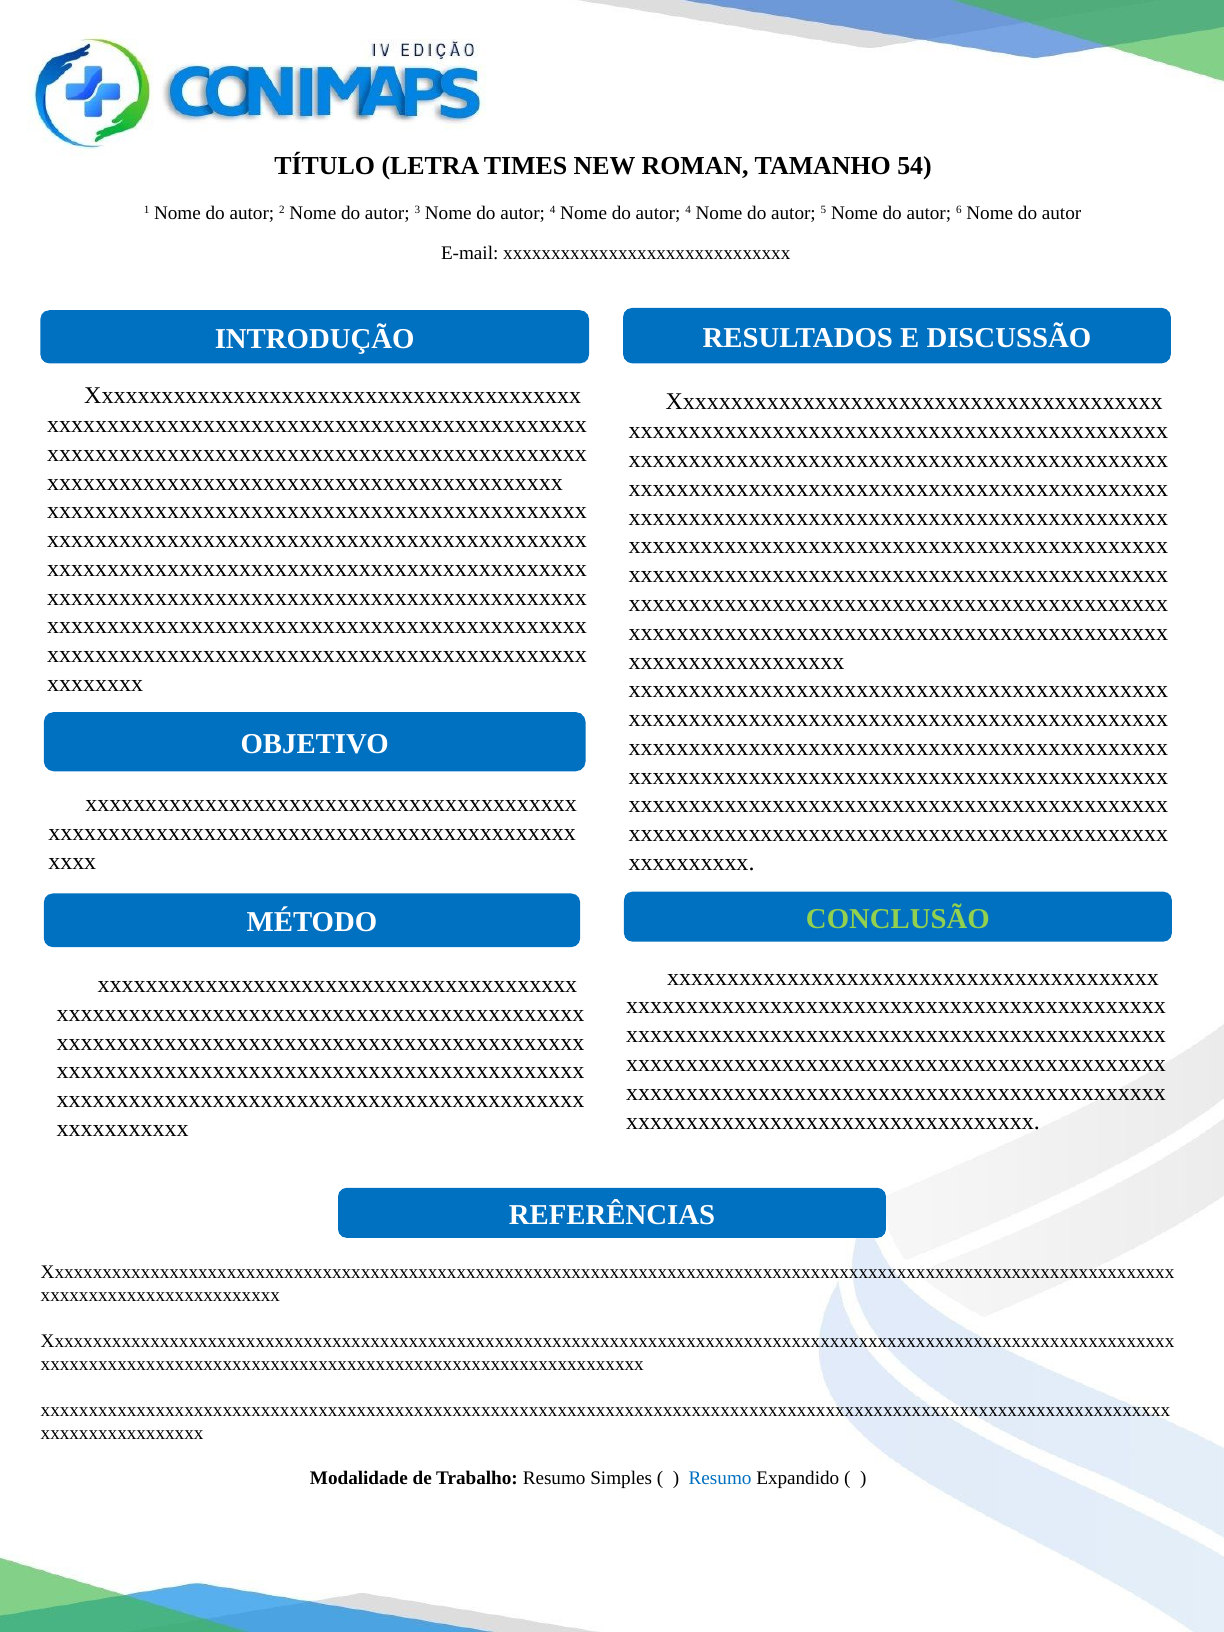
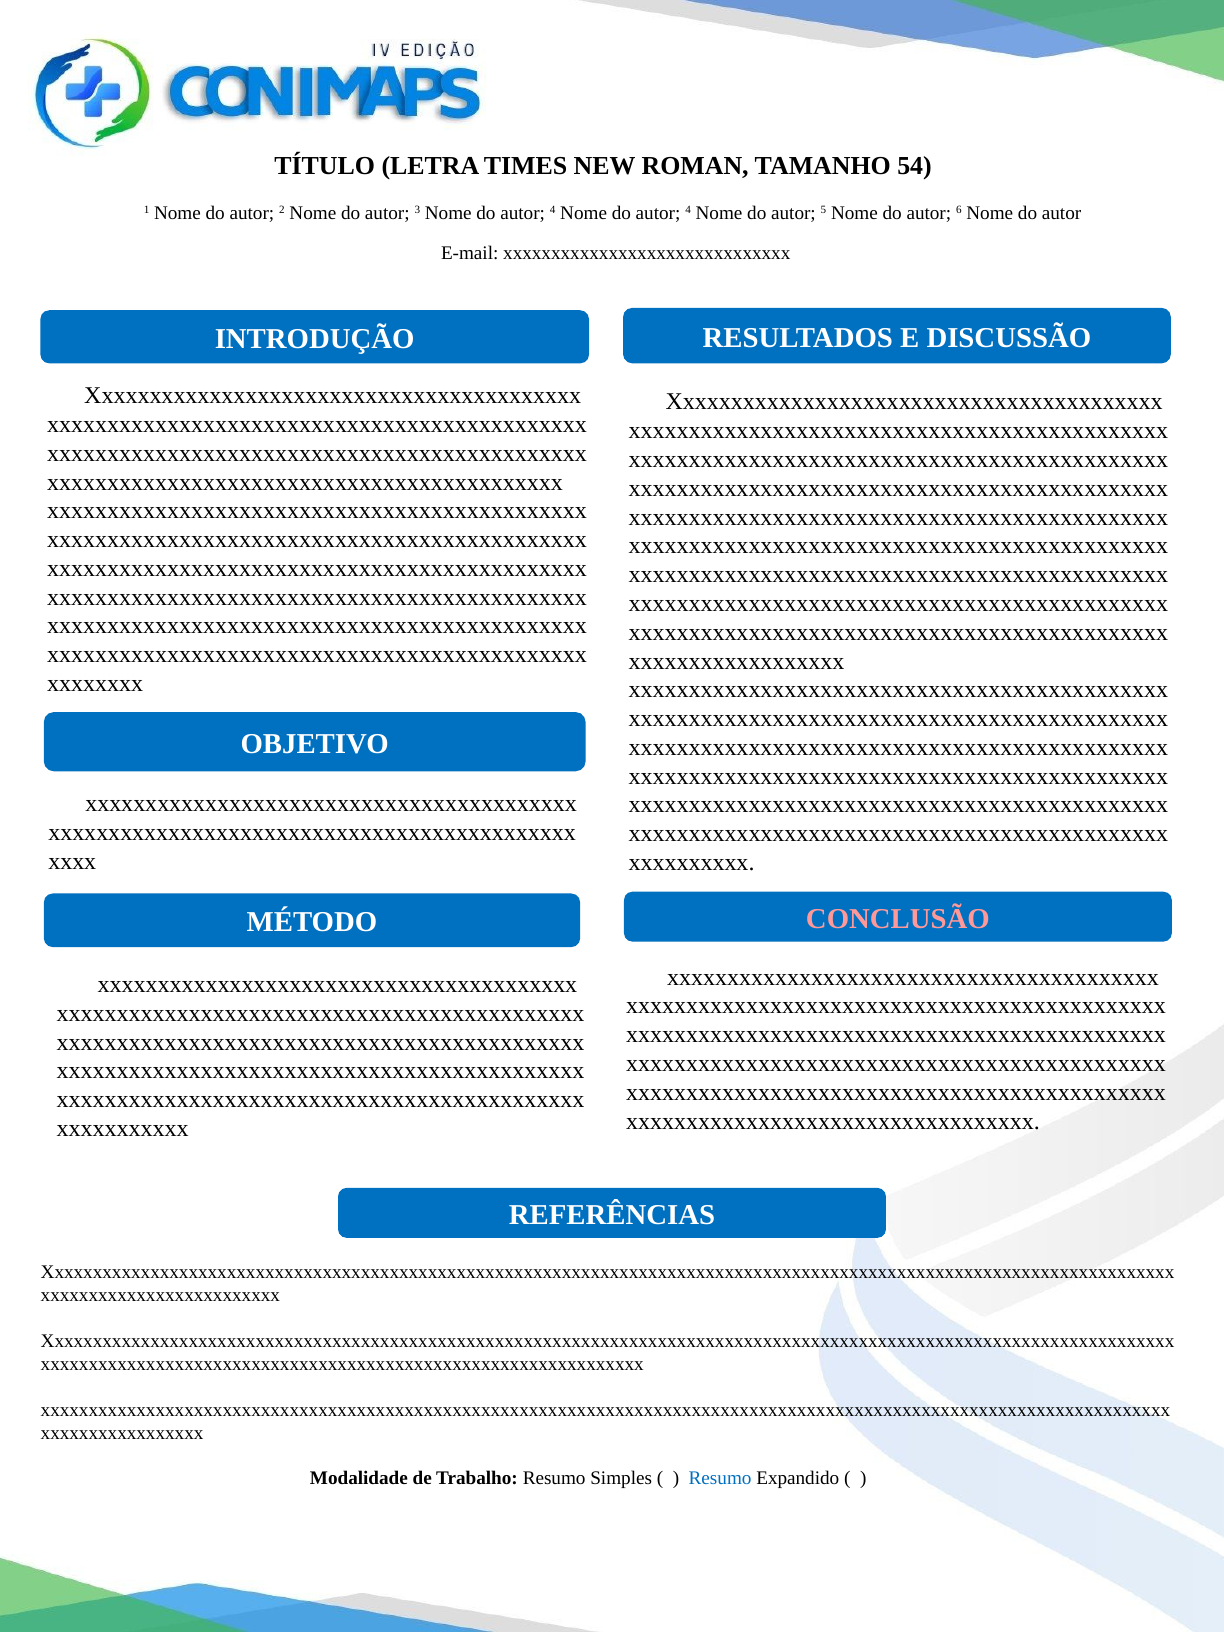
CONCLUSÃO colour: light green -> pink (898, 919)
